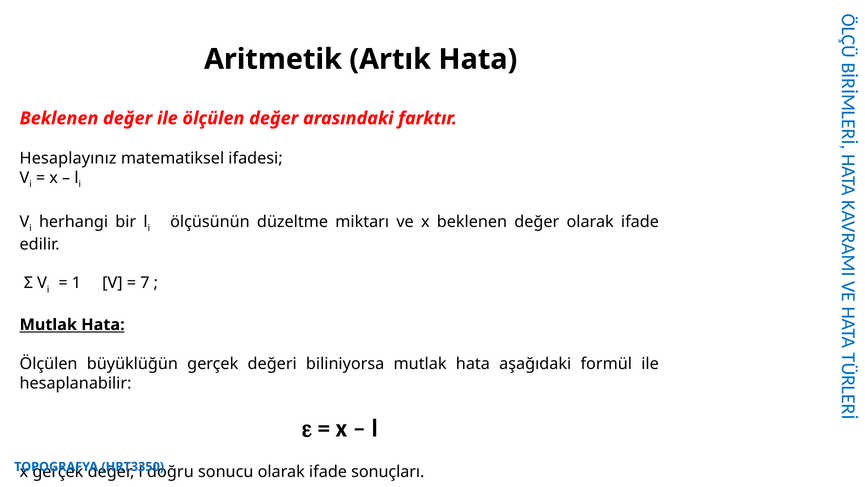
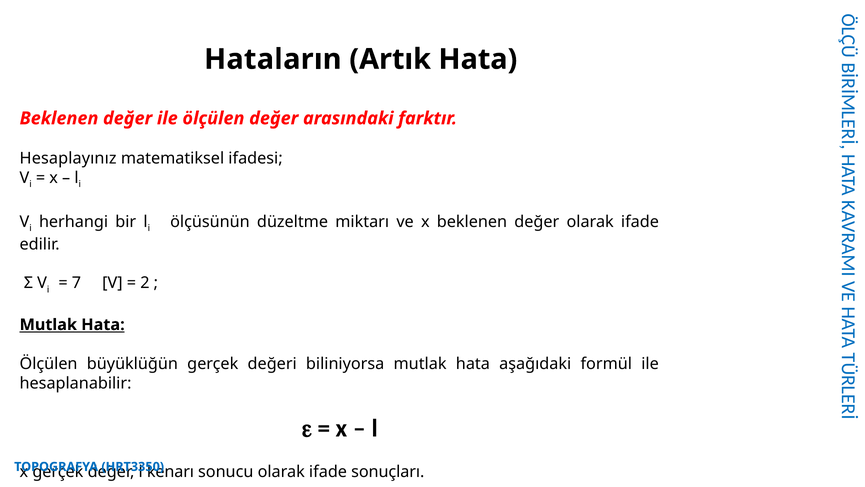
Aritmetik: Aritmetik -> Hataların (273, 59)
1: 1 -> 7 (76, 283)
7: 7 -> 2 (145, 283)
doğru: doğru -> kenarı (170, 472)
